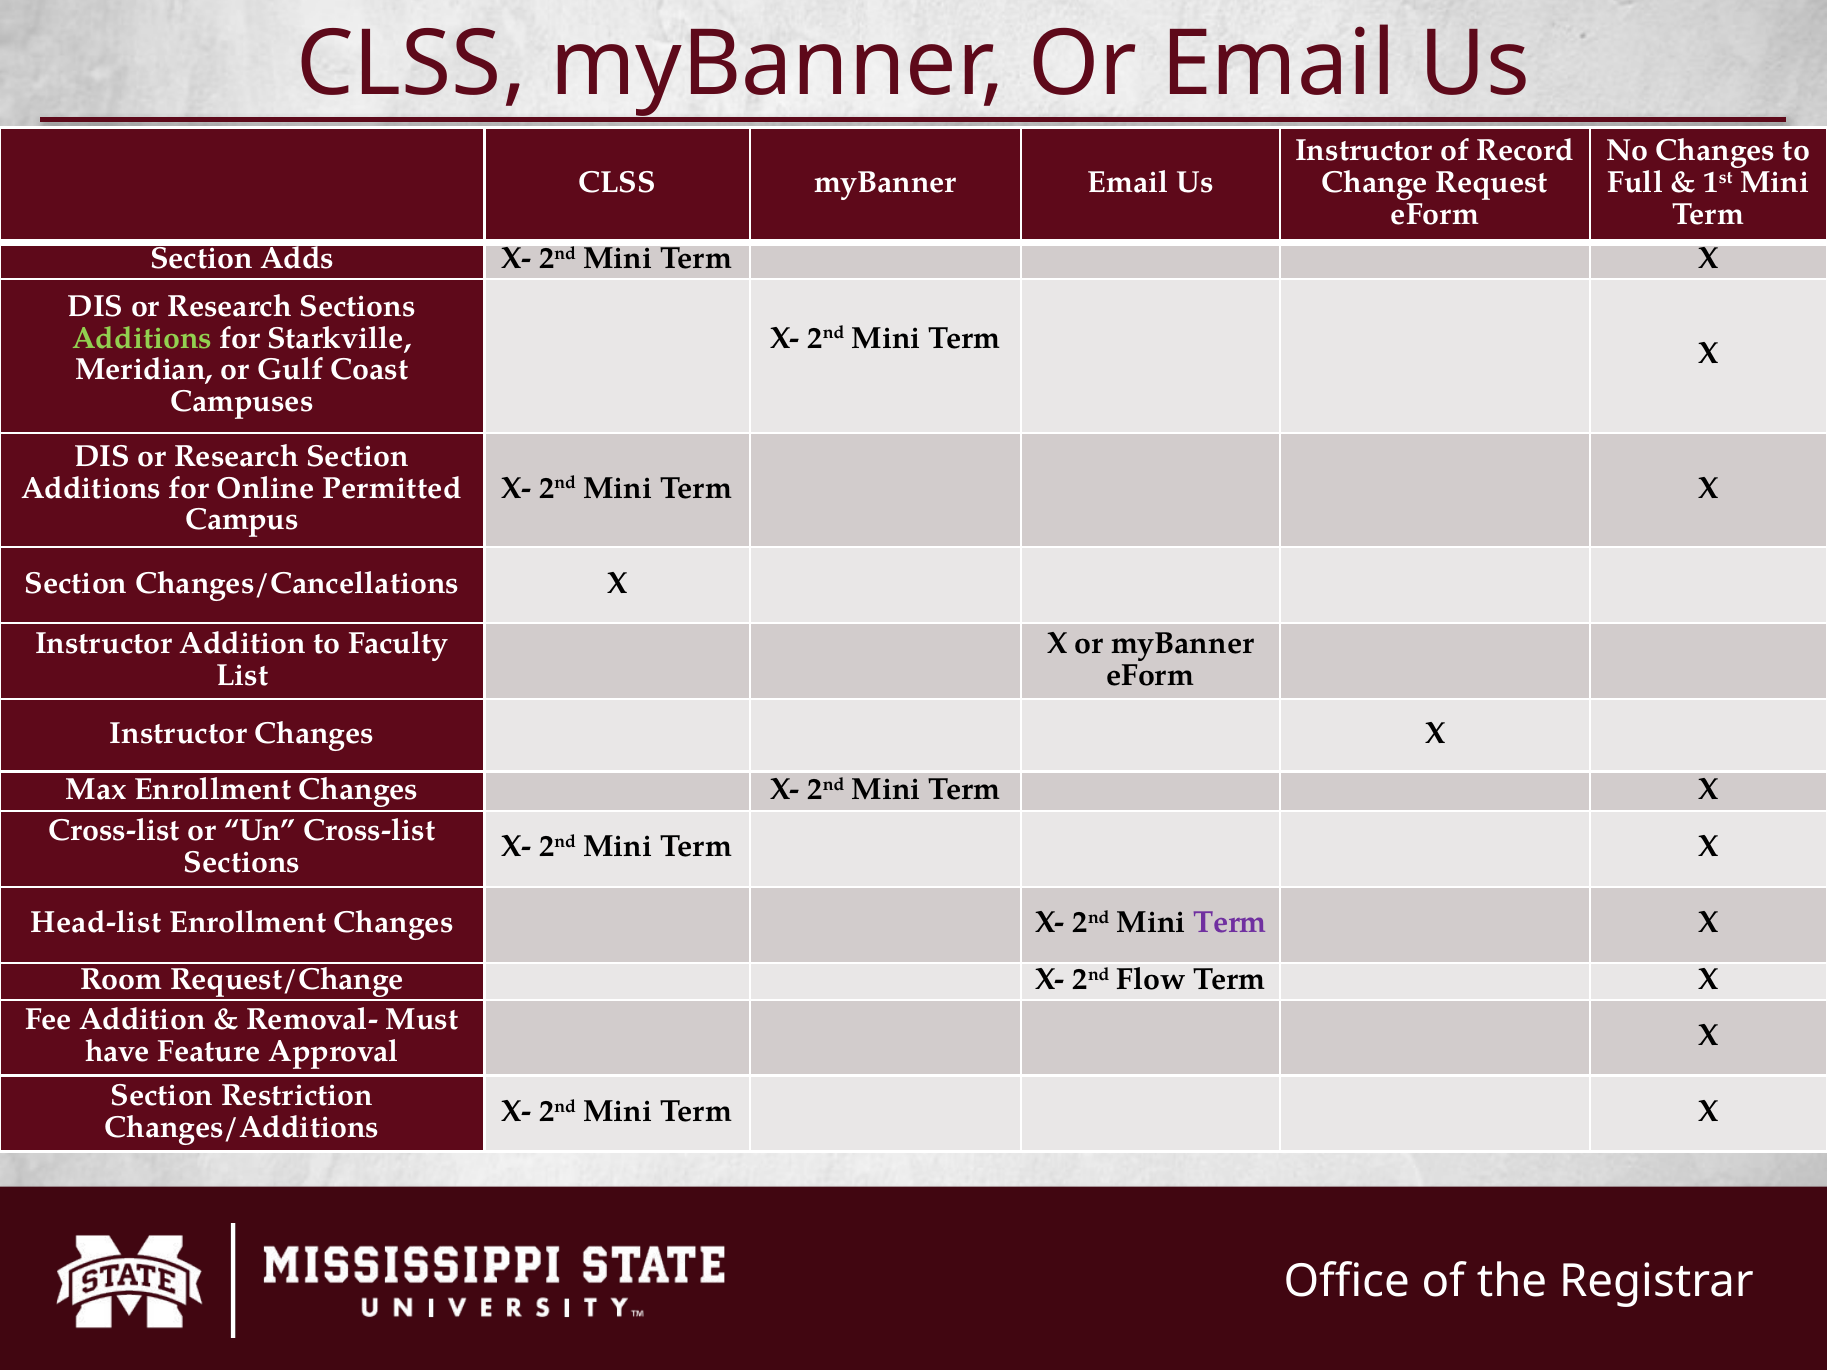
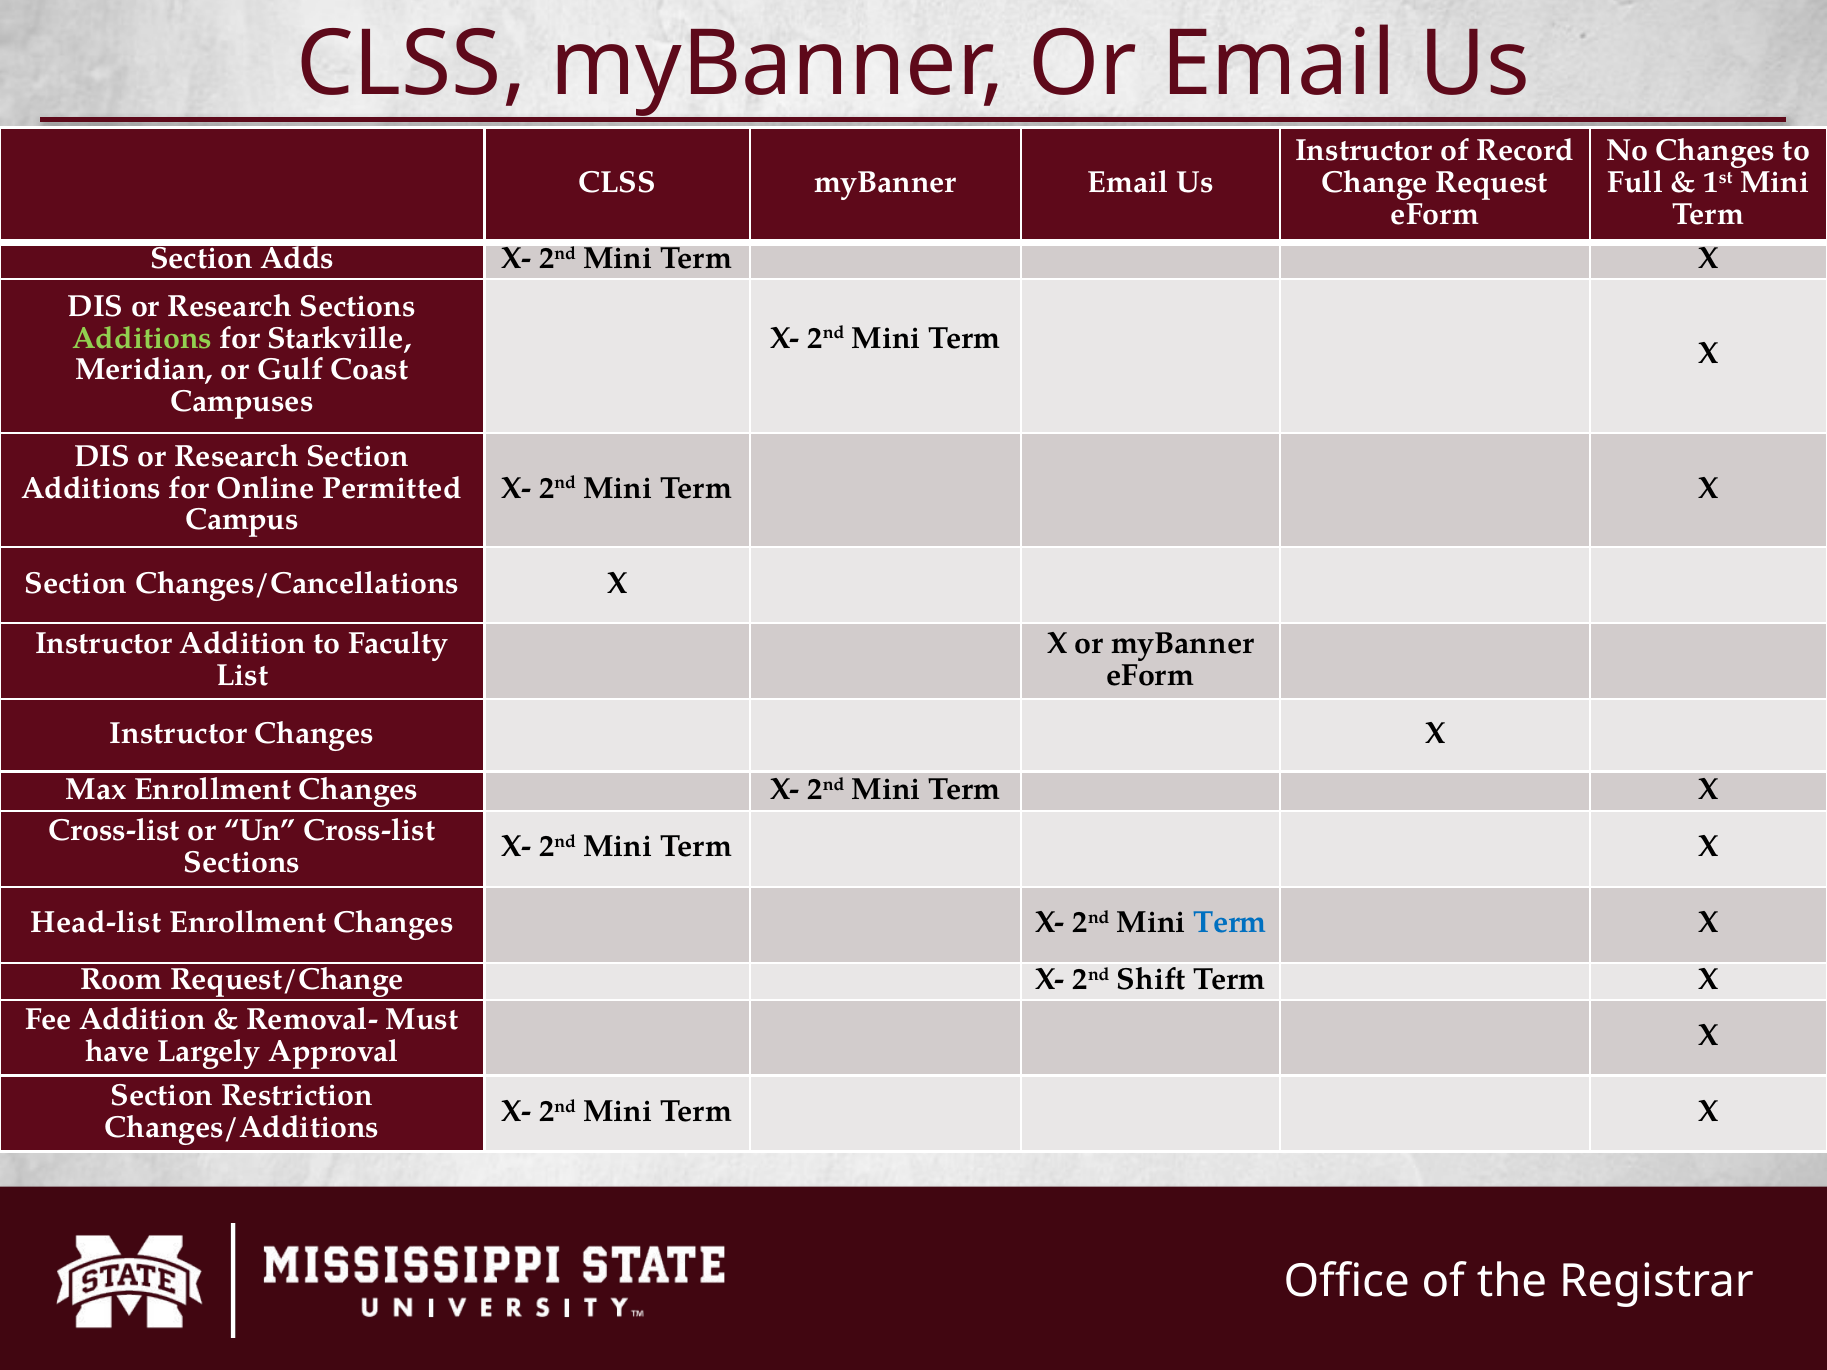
Term colour: purple -> blue (1230, 923)
Flow: Flow -> Shift (1152, 979)
Feature: Feature -> Largely (209, 1052)
